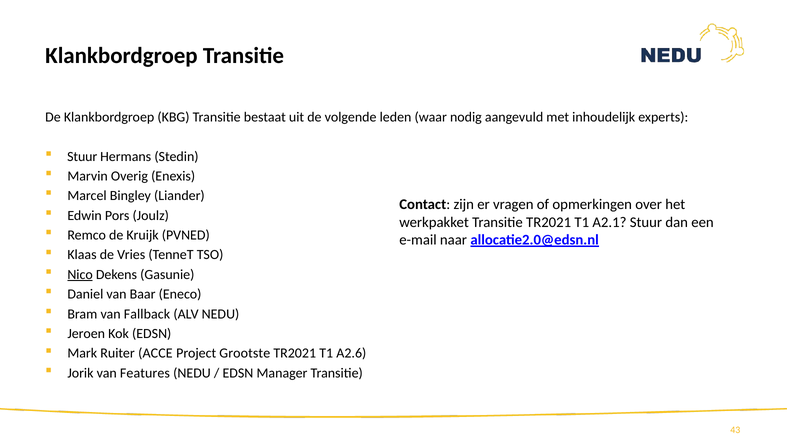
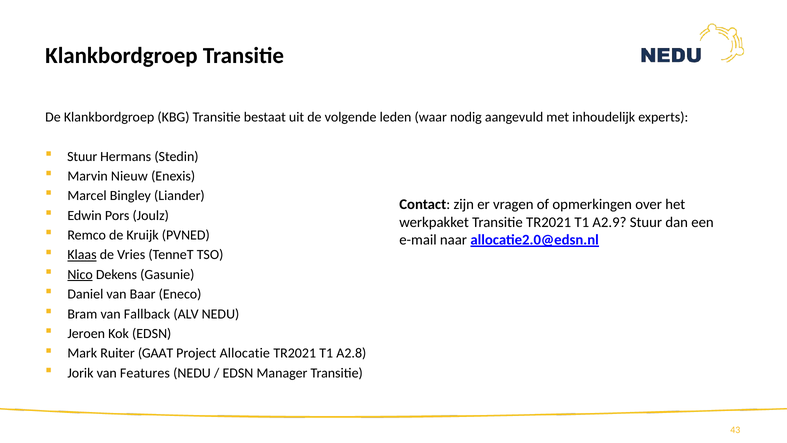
Overig: Overig -> Nieuw (129, 176)
A2.1: A2.1 -> A2.9 (609, 222)
Klaas underline: none -> present (82, 255)
ACCE: ACCE -> GAAT (156, 353)
Grootste: Grootste -> Allocatie (245, 353)
A2.6: A2.6 -> A2.8 (351, 353)
